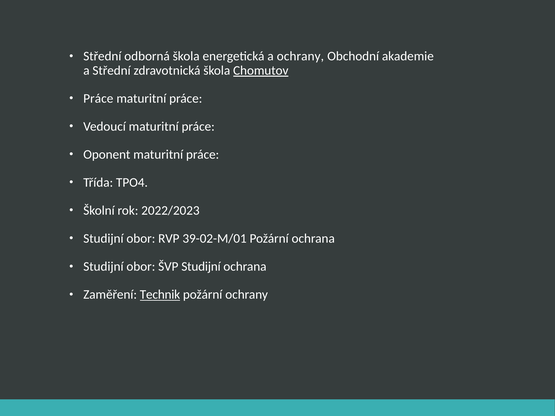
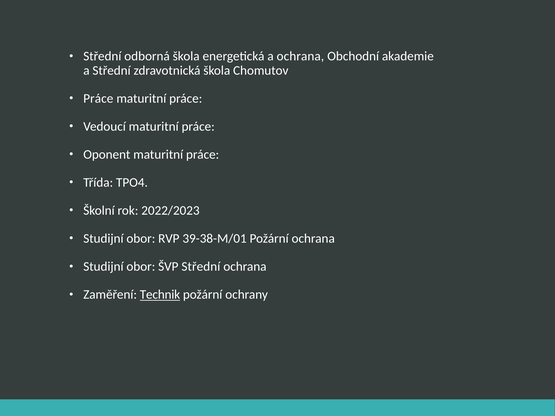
a ochrany: ochrany -> ochrana (300, 56)
Chomutov underline: present -> none (261, 71)
39-02-M/01: 39-02-M/01 -> 39-38-M/01 (215, 239)
ŠVP Studijní: Studijní -> Střední (201, 267)
